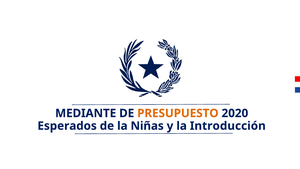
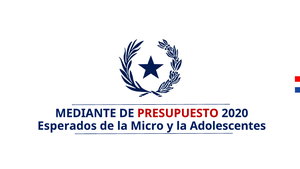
PRESUPUESTO colour: orange -> red (178, 113)
Niñas: Niñas -> Micro (147, 126)
Introducción: Introducción -> Adolescentes (228, 126)
